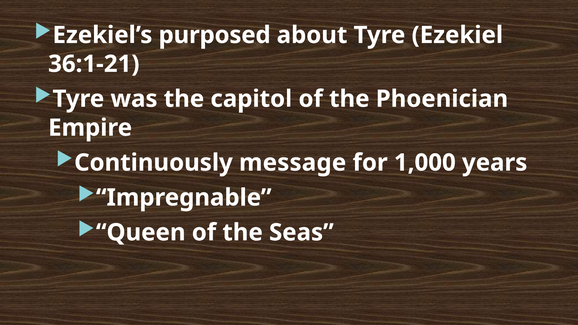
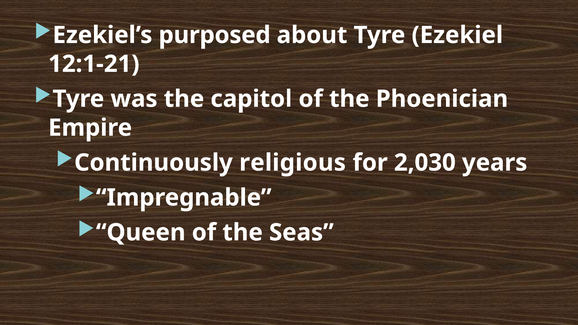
36:1-21: 36:1-21 -> 12:1-21 (94, 64)
message: message -> religious (293, 163)
1,000: 1,000 -> 2,030 (425, 163)
